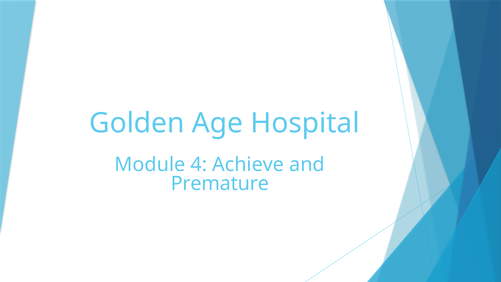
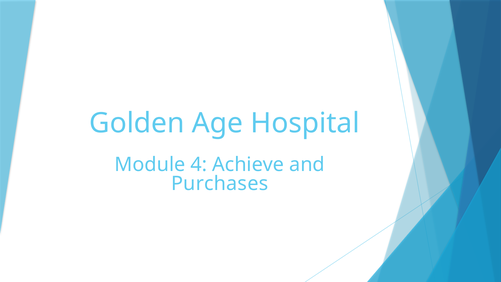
Premature: Premature -> Purchases (220, 184)
